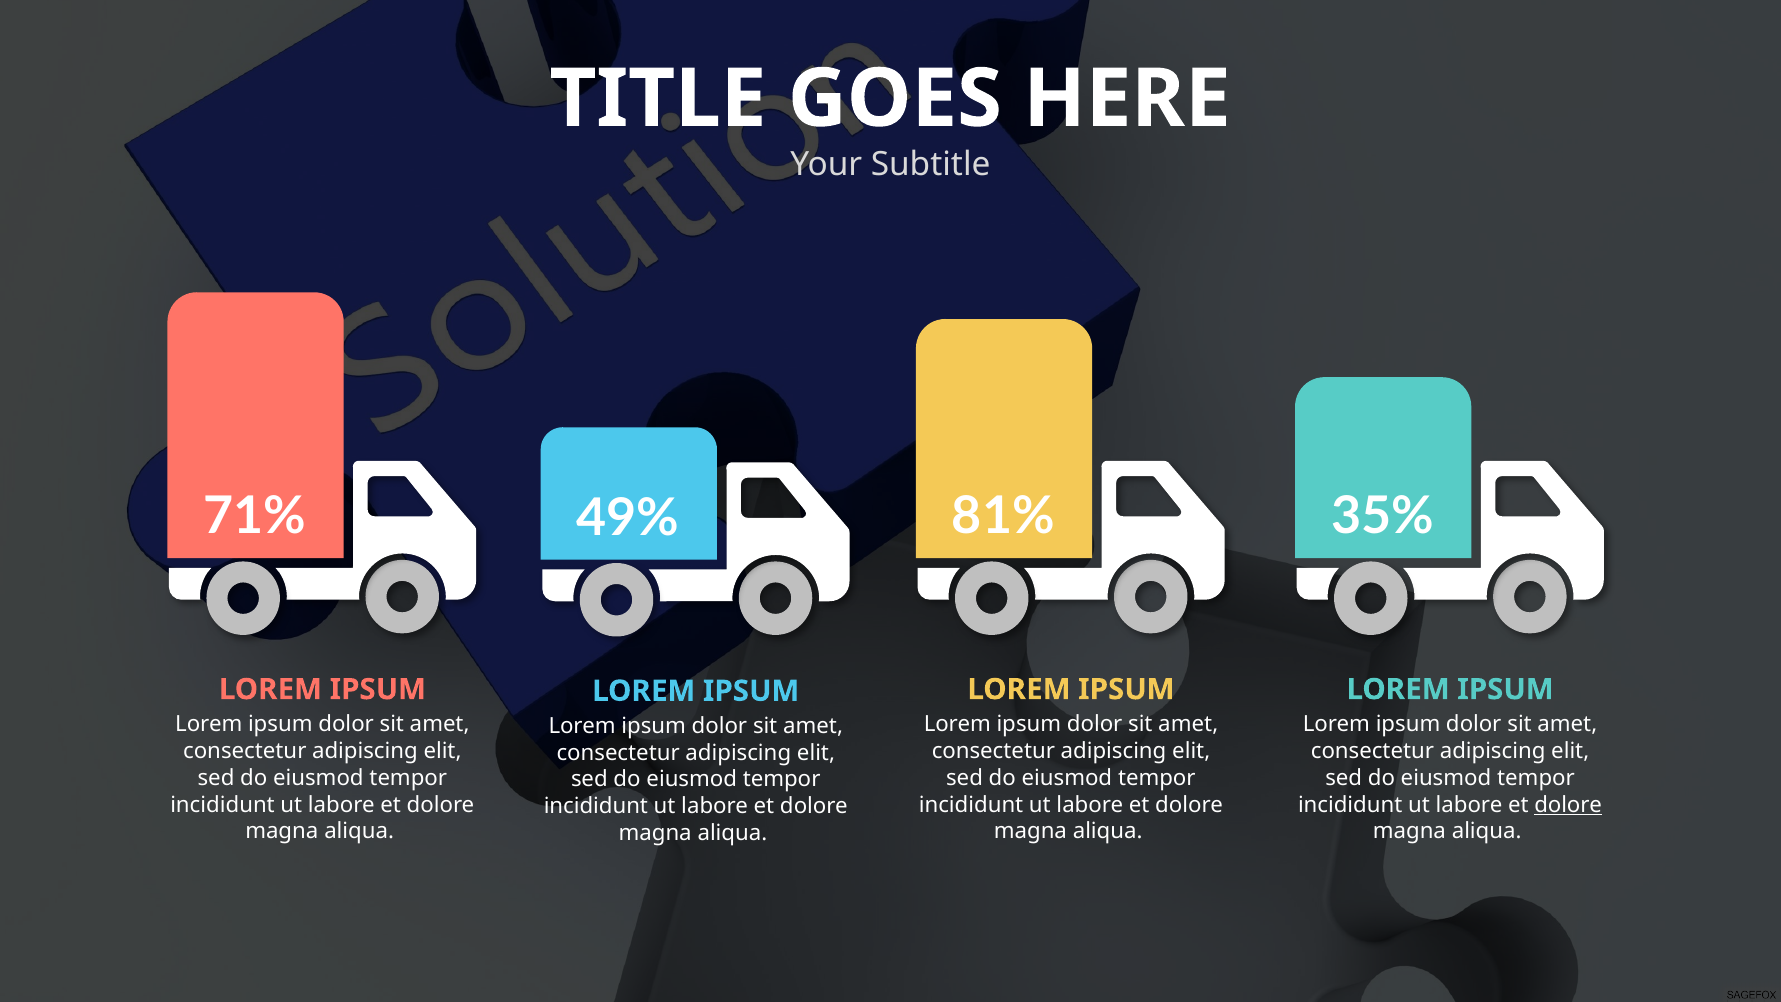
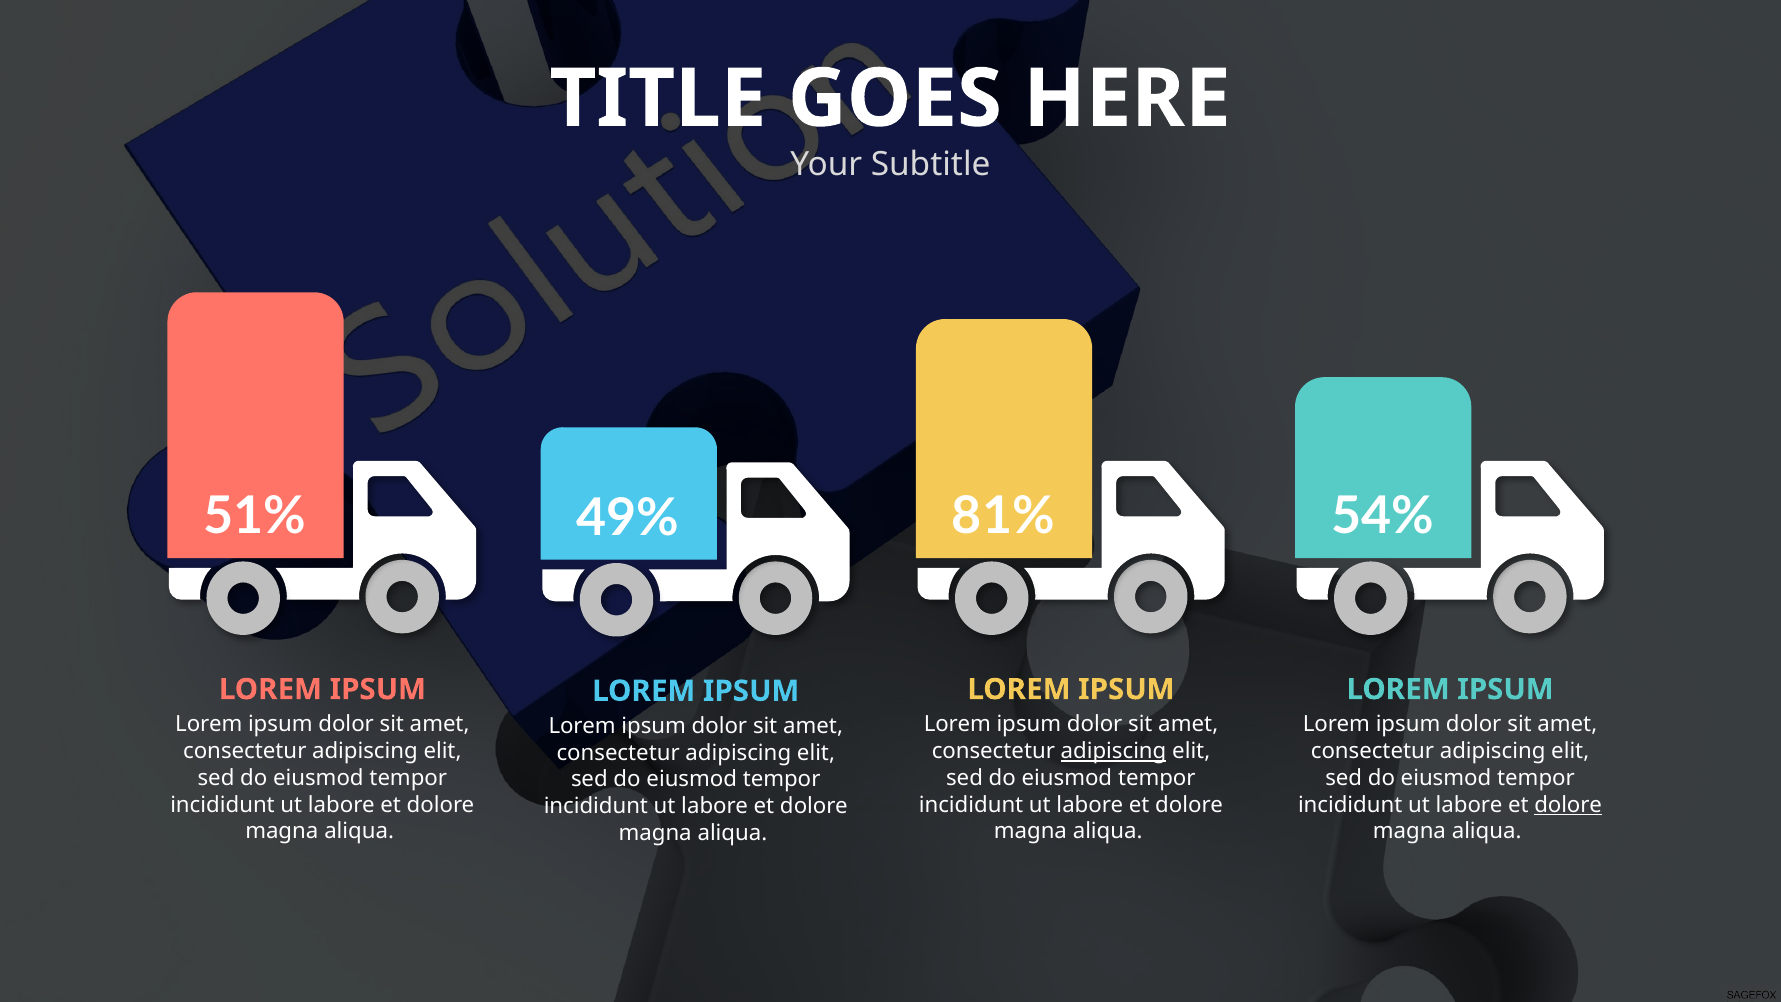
71%: 71% -> 51% (255, 516)
35%: 35% -> 54% (1382, 516)
adipiscing underline: none -> present (1114, 751)
